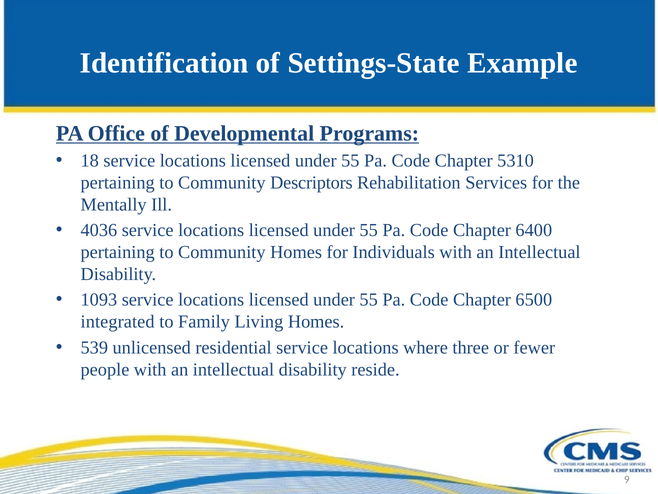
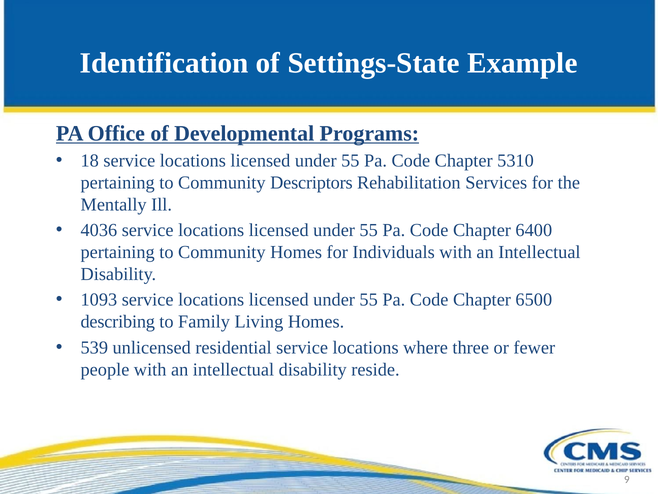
integrated: integrated -> describing (118, 322)
